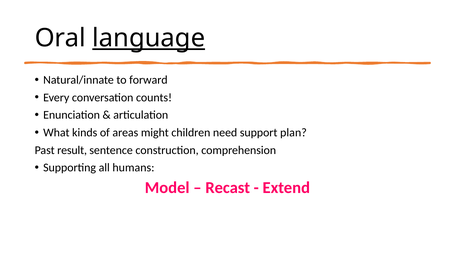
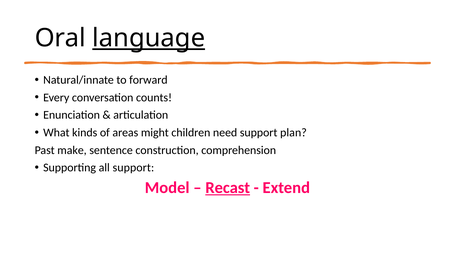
result: result -> make (72, 150)
all humans: humans -> support (133, 168)
Recast underline: none -> present (228, 188)
